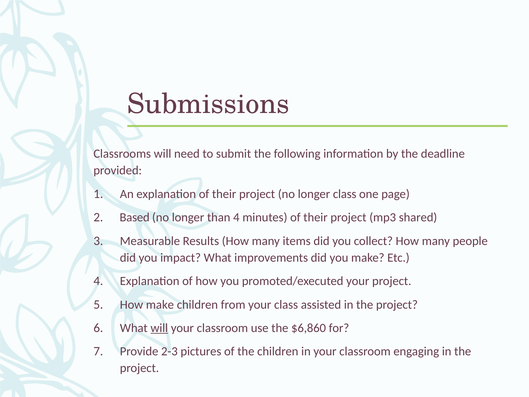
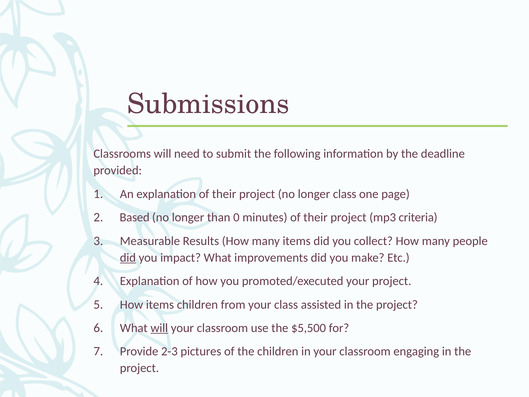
than 4: 4 -> 0 (236, 217)
shared: shared -> criteria (418, 217)
did underline: none -> present (128, 257)
How make: make -> items (160, 304)
$6,860: $6,860 -> $5,500 (309, 328)
